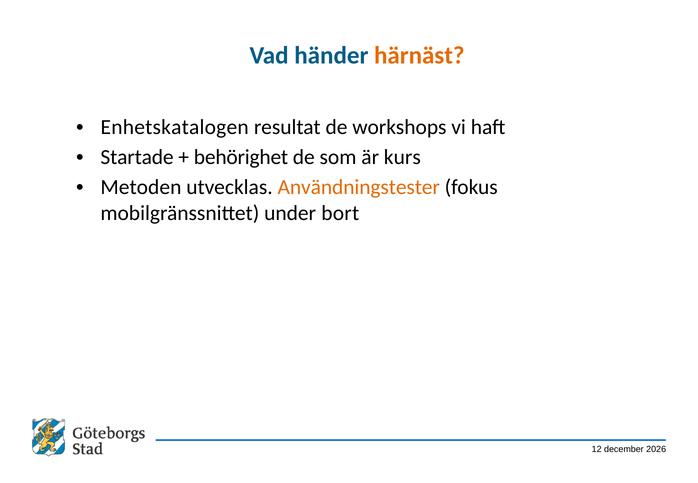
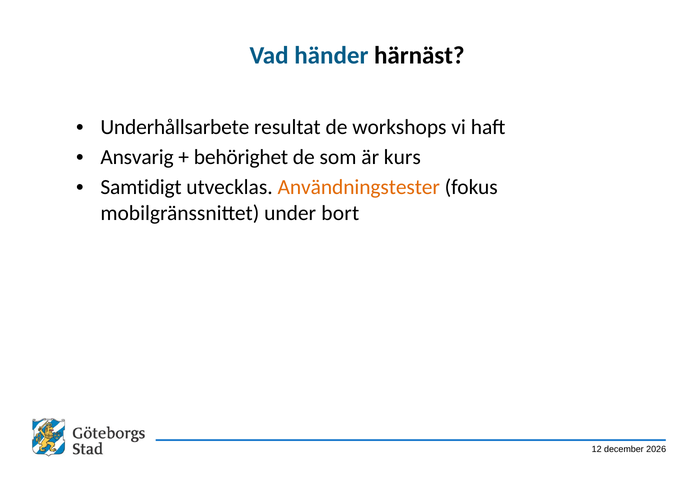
härnäst colour: orange -> black (419, 55)
Enhetskatalogen: Enhetskatalogen -> Underhållsarbete (175, 127)
Startade: Startade -> Ansvarig (137, 157)
Metoden: Metoden -> Samtidigt (141, 187)
